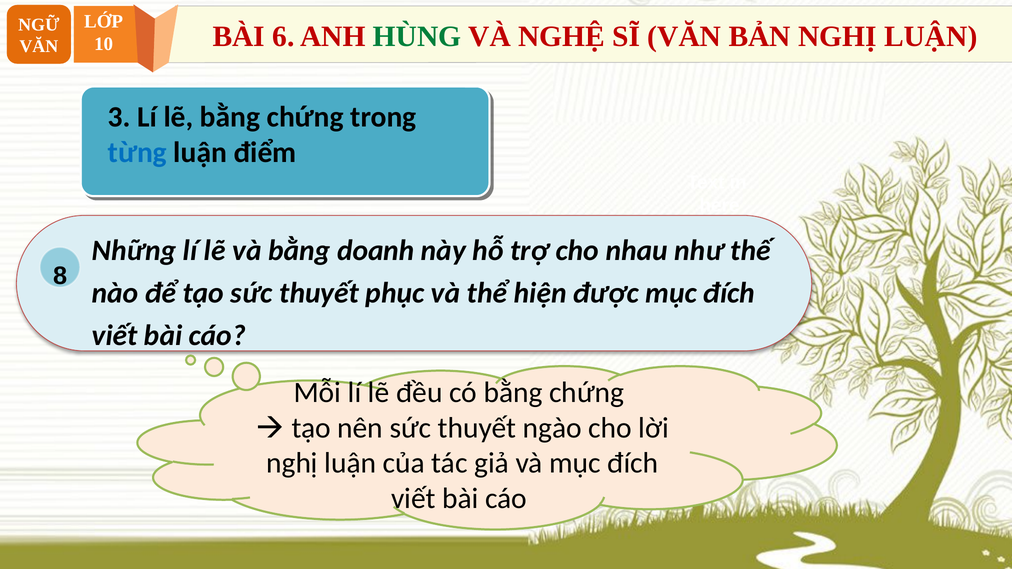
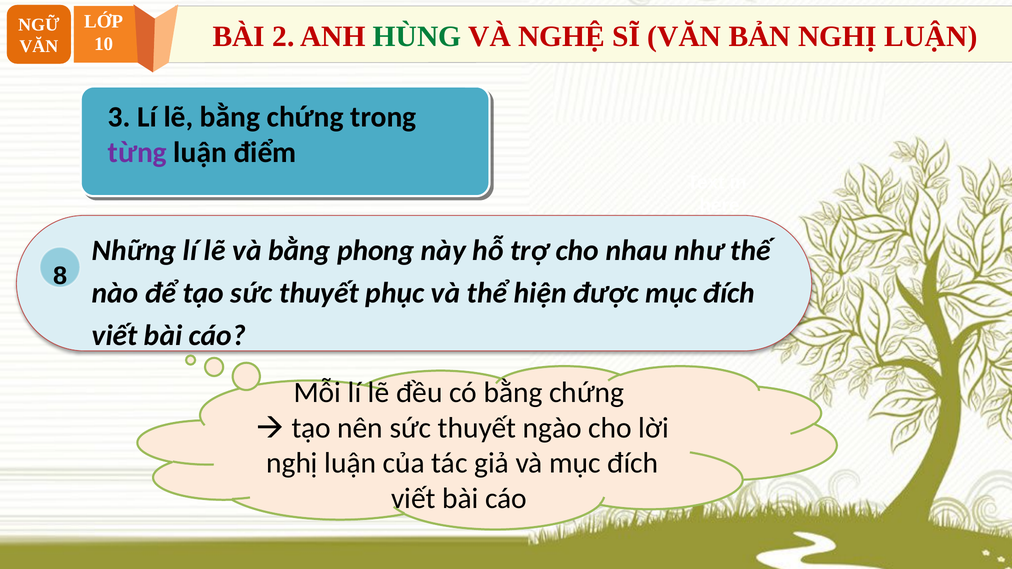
6: 6 -> 2 (283, 36)
từng colour: blue -> purple (137, 152)
doanh: doanh -> phong (376, 250)
